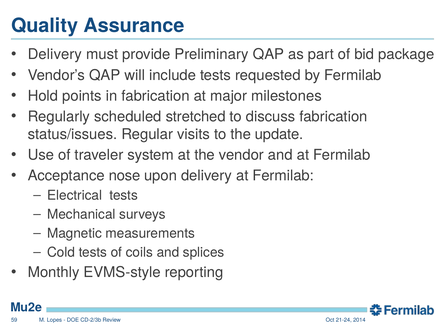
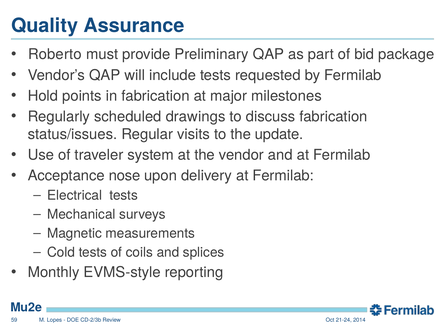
Delivery: Delivery -> Roberto (55, 54)
stretched: stretched -> drawings (196, 117)
